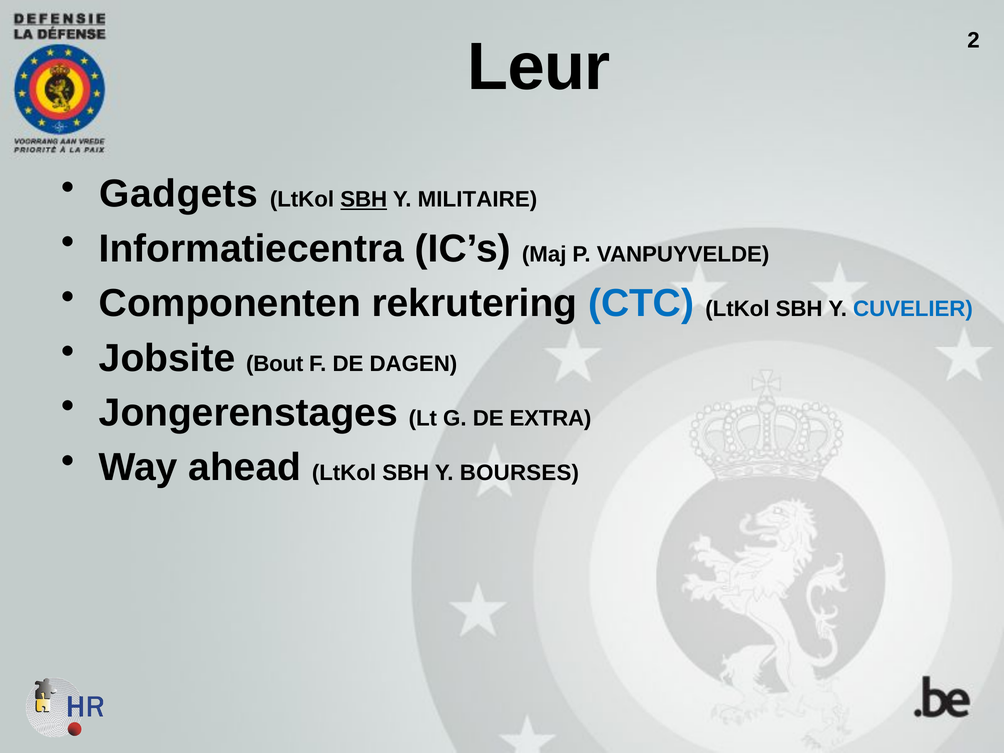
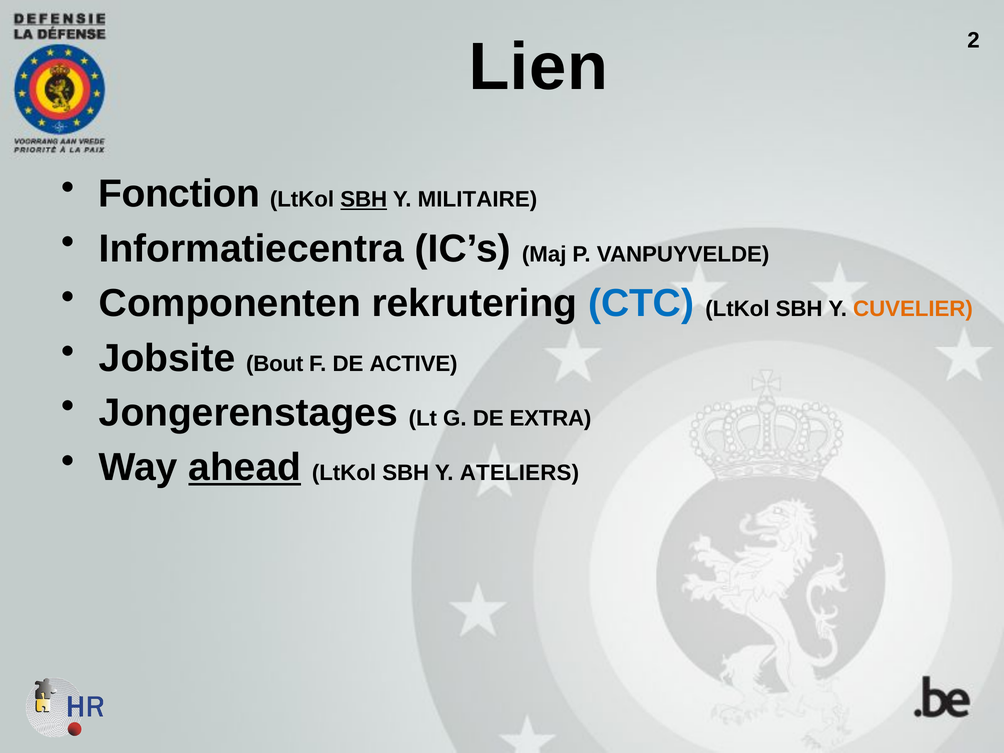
Leur: Leur -> Lien (538, 67)
Gadgets: Gadgets -> Fonction (179, 194)
CUVELIER colour: blue -> orange (913, 309)
DAGEN: DAGEN -> ACTIVE (413, 364)
ahead underline: none -> present (245, 468)
BOURSES: BOURSES -> ATELIERS (519, 473)
